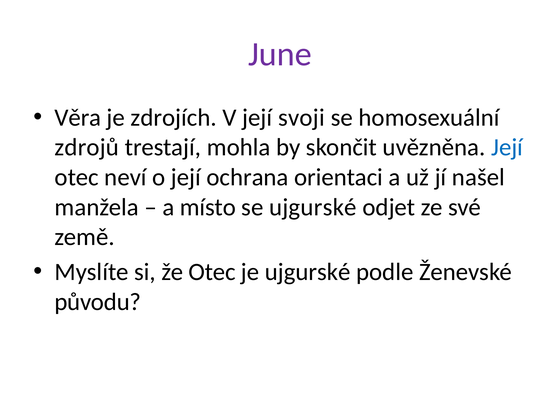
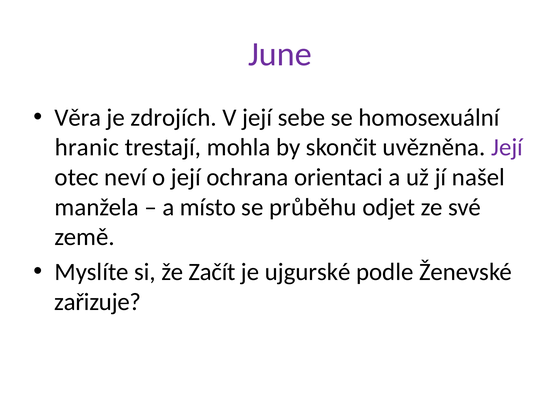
svoji: svoji -> sebe (302, 117)
zdrojů: zdrojů -> hranic (87, 147)
Její colour: blue -> purple (507, 147)
se ujgurské: ujgurské -> průběhu (313, 207)
že Otec: Otec -> Začít (212, 272)
původu: původu -> zařizuje (98, 302)
